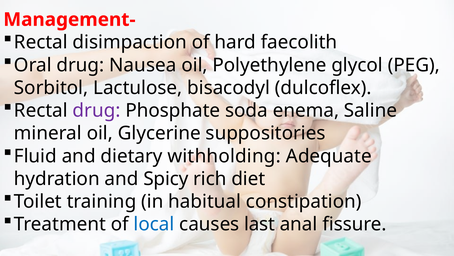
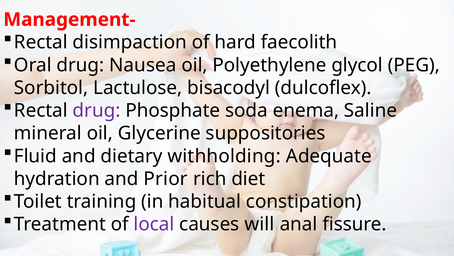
Spicy: Spicy -> Prior (166, 178)
local colour: blue -> purple (154, 224)
last: last -> will (259, 224)
